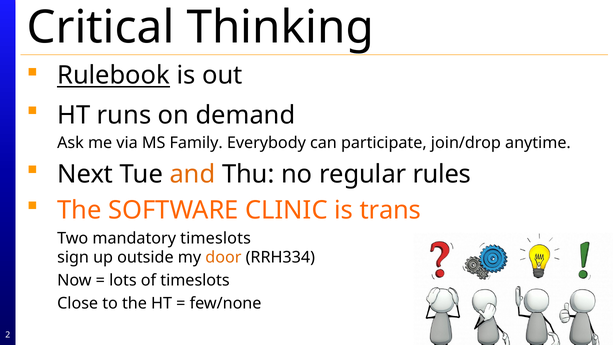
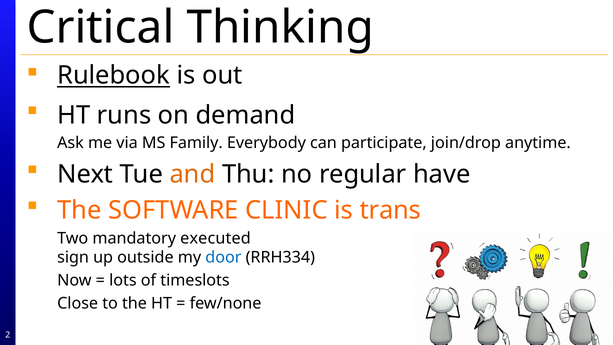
rules: rules -> have (442, 174)
mandatory timeslots: timeslots -> executed (216, 238)
door colour: orange -> blue (223, 257)
